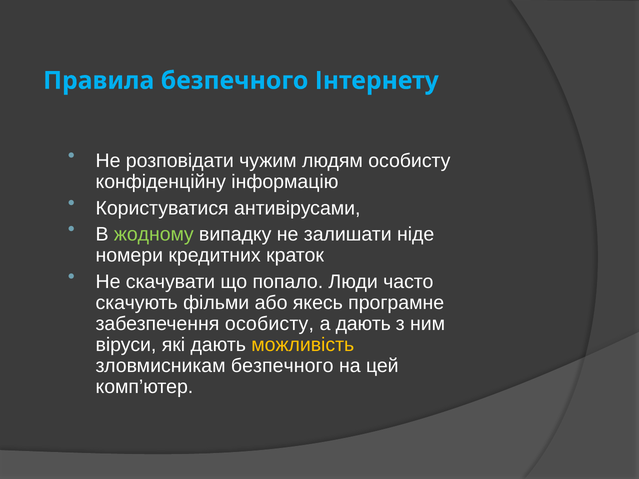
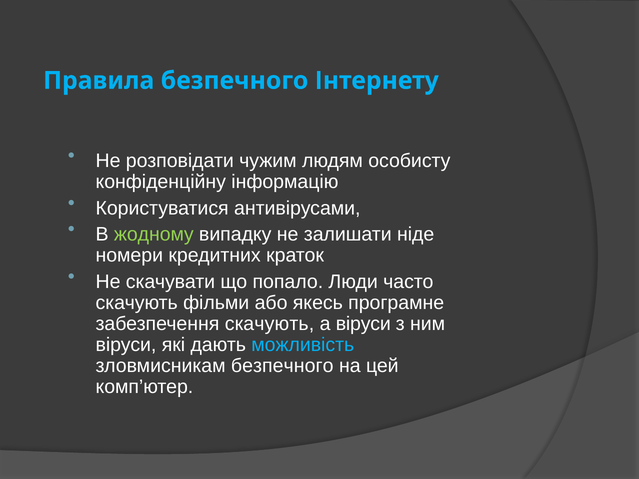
забезпечення особисту: особисту -> скачують (269, 324)
а дають: дають -> віруси (363, 324)
можливість colour: yellow -> light blue (303, 345)
